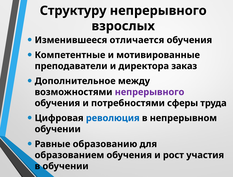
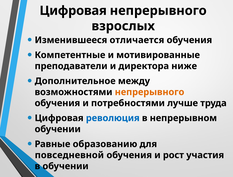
Структуру: Структуру -> Цифровая (73, 11)
заказ: заказ -> ниже (184, 66)
непрерывного colour: purple -> orange (150, 92)
сферы: сферы -> лучше (183, 103)
образованием: образованием -> повседневной (69, 155)
